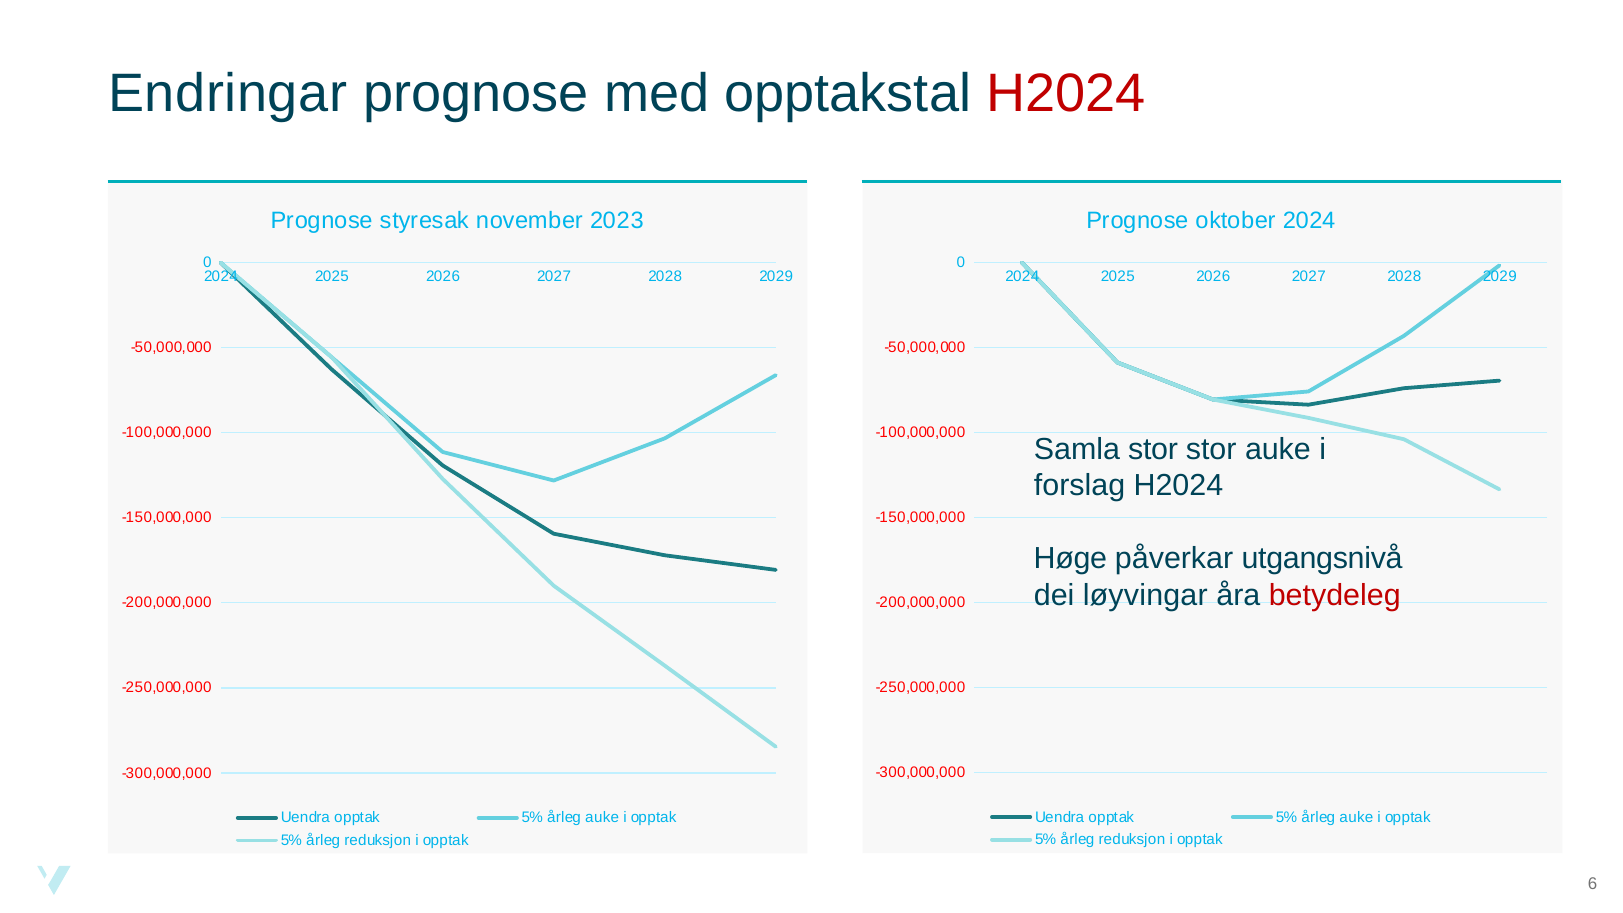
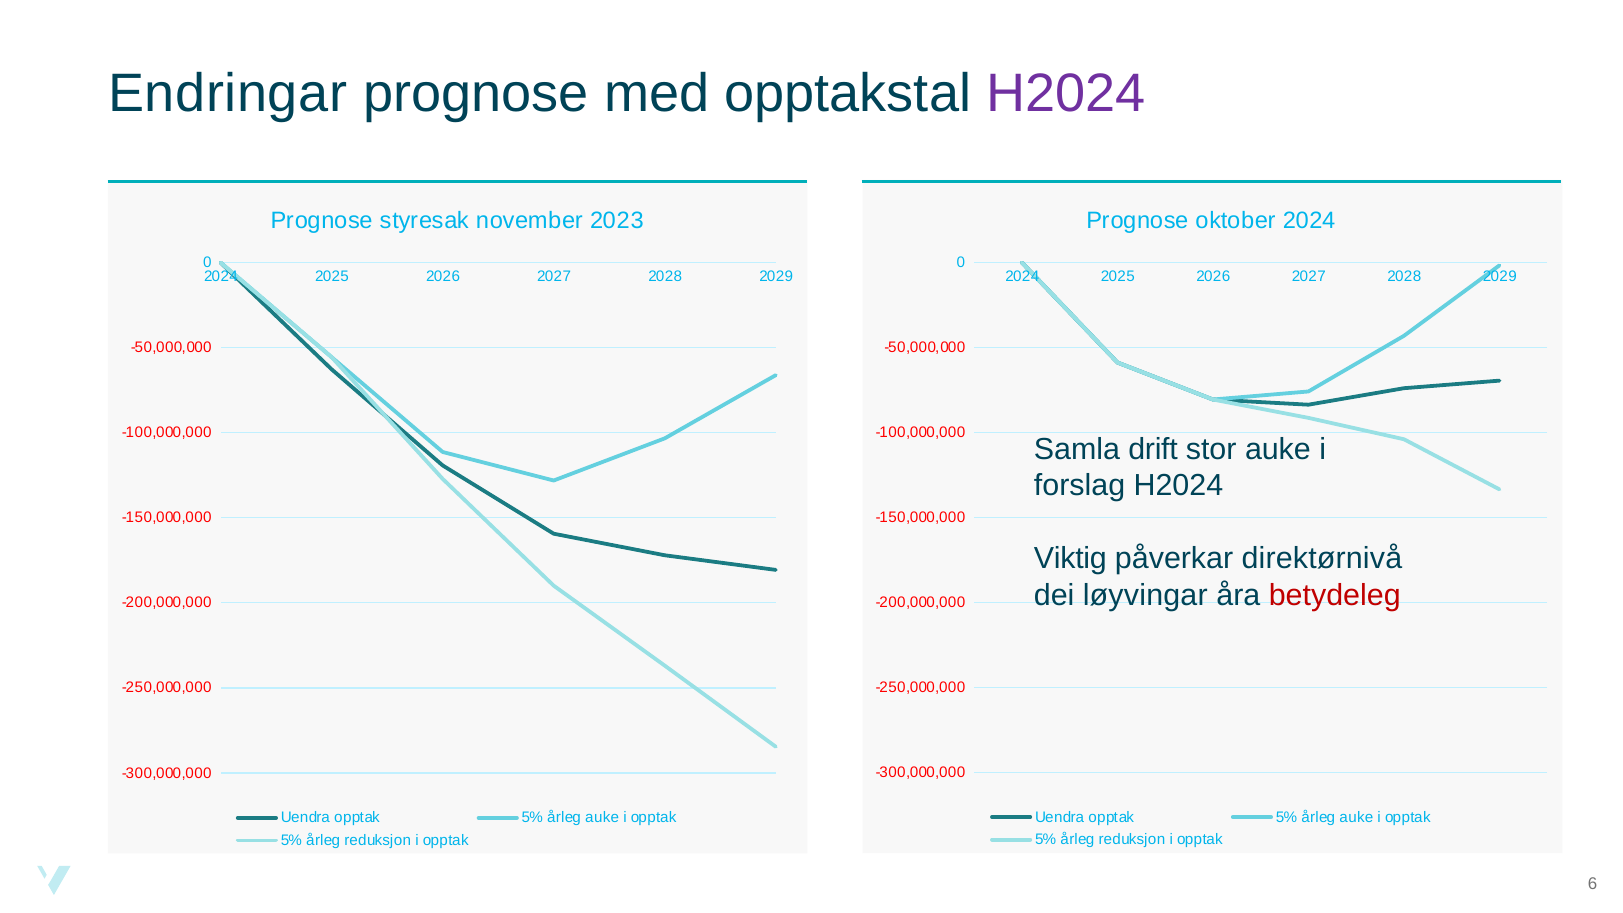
H2024 colour: red -> purple (1066, 93)
Samla stor: stor -> drift (1153, 449)
Høge: Høge -> Viktig (1070, 559)
utgangsnivå: utgangsnivå -> direktørnivå (1322, 559)
